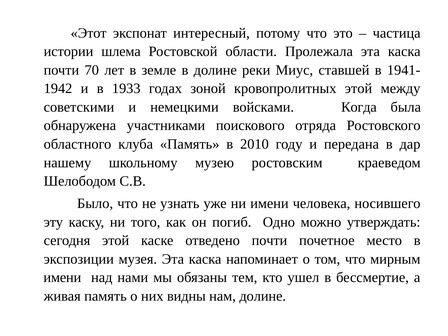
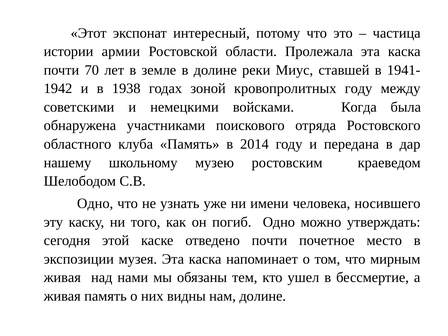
шлема: шлема -> армии (121, 52)
1933: 1933 -> 1938 (126, 89)
кровопролитных этой: этой -> году (359, 89)
2010: 2010 -> 2014 (254, 144)
Было: Было -> Одно (95, 203)
имени: имени -> живая (62, 278)
